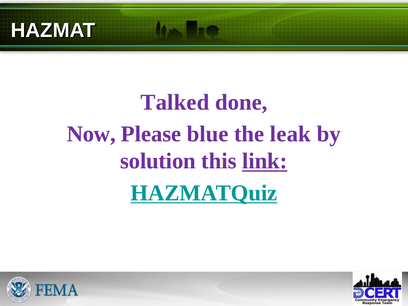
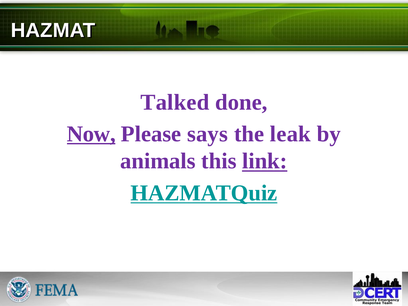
Now underline: none -> present (91, 134)
blue: blue -> says (208, 134)
solution: solution -> animals (158, 161)
